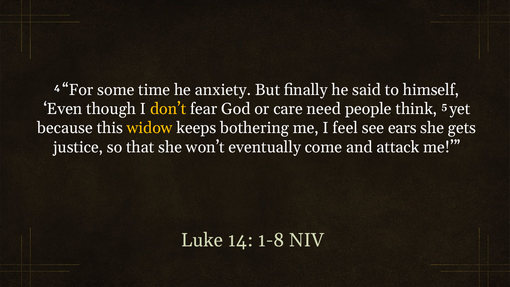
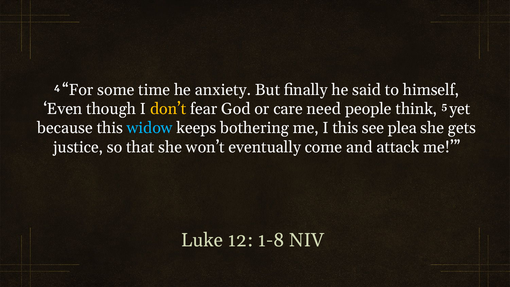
widow colour: yellow -> light blue (150, 128)
I feel: feel -> this (346, 128)
ears: ears -> plea (402, 128)
14: 14 -> 12 (240, 240)
